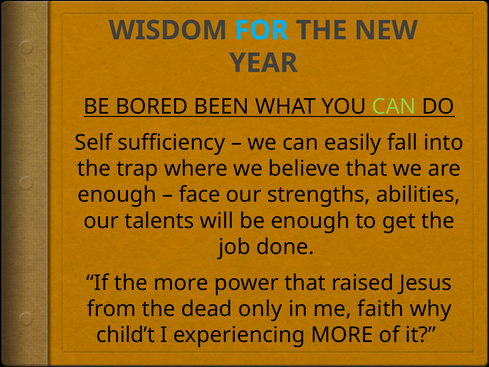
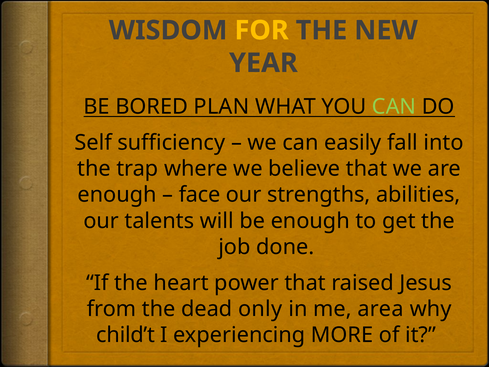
FOR colour: light blue -> yellow (262, 30)
BEEN: BEEN -> PLAN (221, 107)
the more: more -> heart (181, 283)
faith: faith -> area (381, 309)
